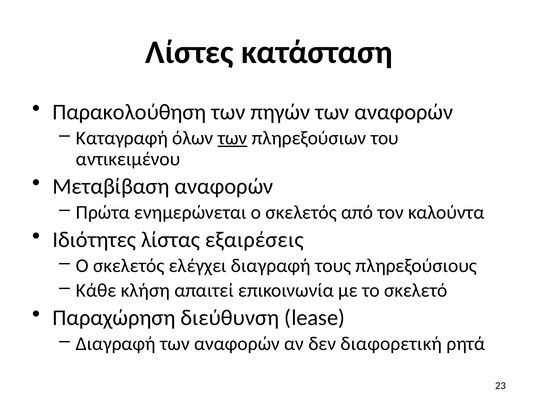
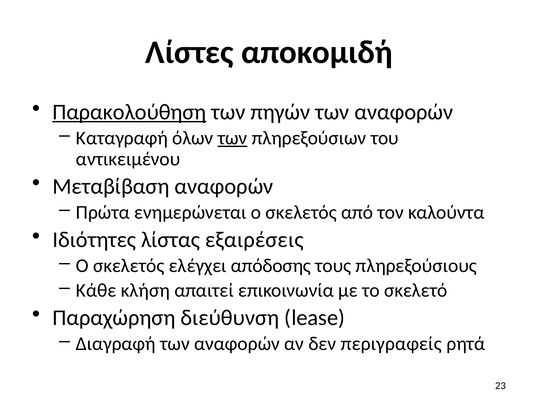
κατάσταση: κατάσταση -> αποκομιδή (317, 52)
Παρακολούθηση underline: none -> present (129, 112)
ελέγχει διαγραφή: διαγραφή -> απόδοσης (271, 265)
διαφορετική: διαφορετική -> περιγραφείς (391, 343)
